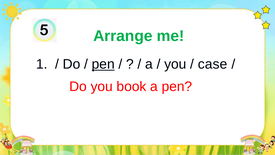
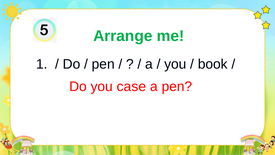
pen underline: present -> none (103, 64)
case: case -> book (213, 64)
book: book -> case (131, 86)
